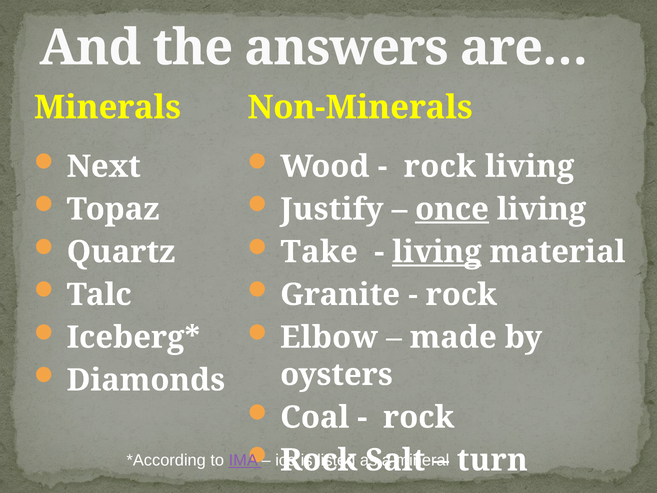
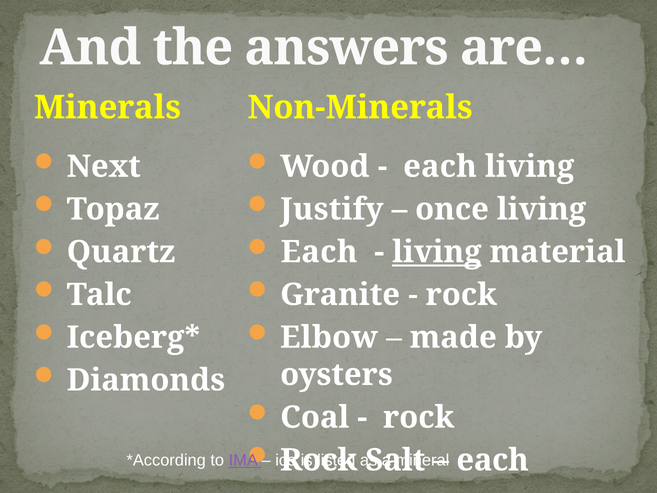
rock: rock -> each (440, 166)
once underline: present -> none (452, 209)
Take: Take -> Each (319, 252)
turn: turn -> each (493, 460)
